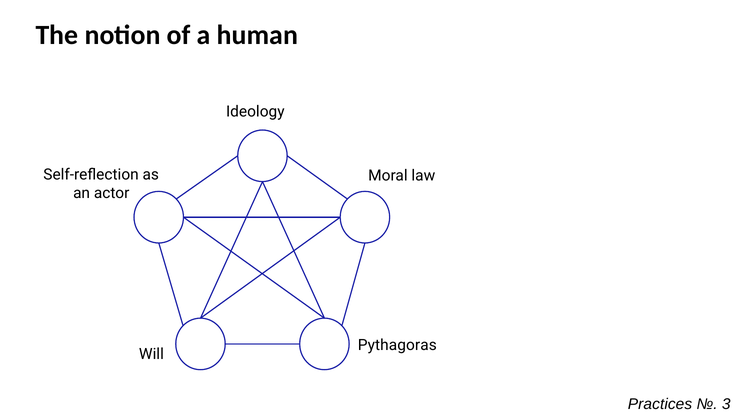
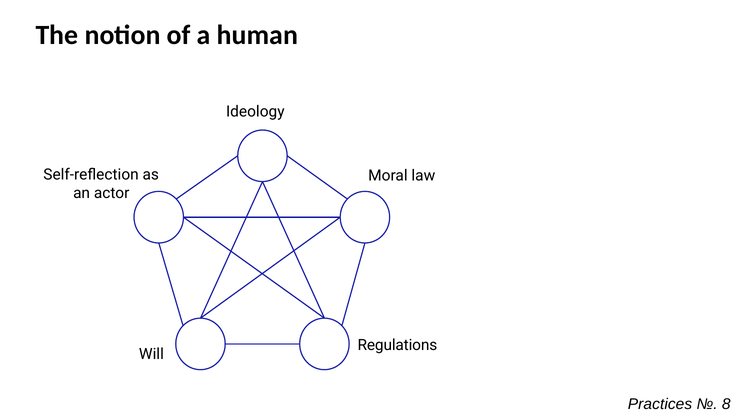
Pythagoras: Pythagoras -> Regulations (397, 345)
3: 3 -> 8 (726, 404)
